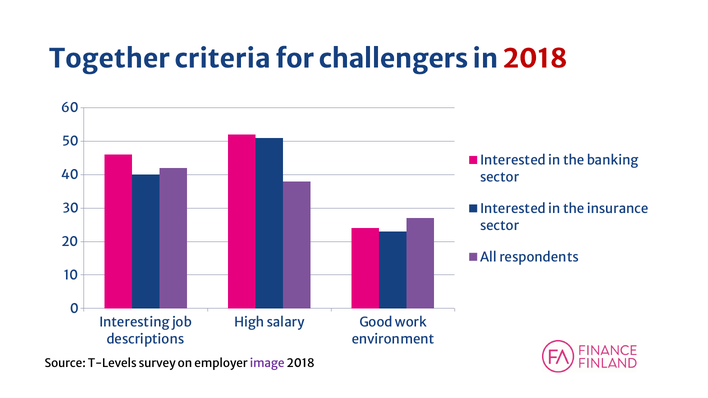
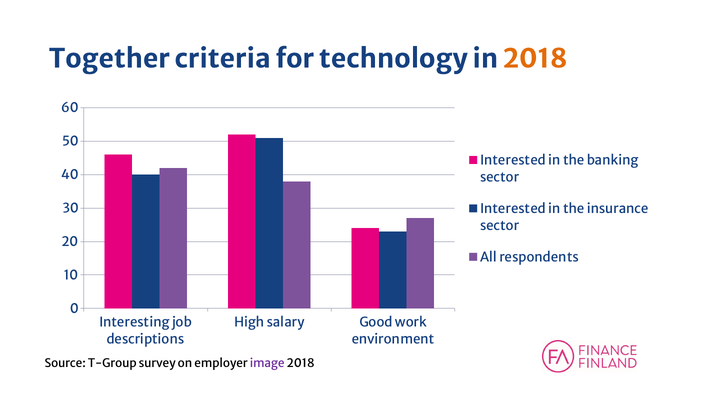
challengers: challengers -> technology (393, 59)
2018 colour: red -> orange (535, 59)
T-Levels: T-Levels -> T-Group (112, 364)
